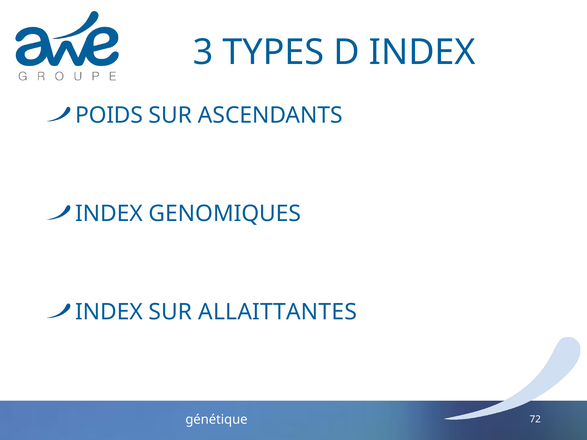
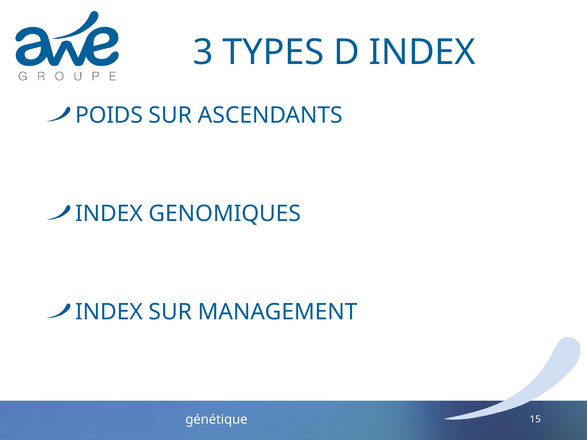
ALLAITTANTES: ALLAITTANTES -> MANAGEMENT (278, 312)
72: 72 -> 15 (535, 420)
